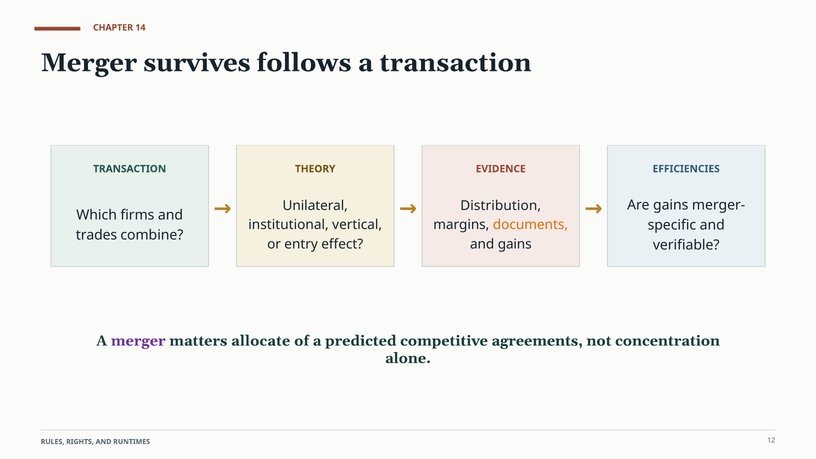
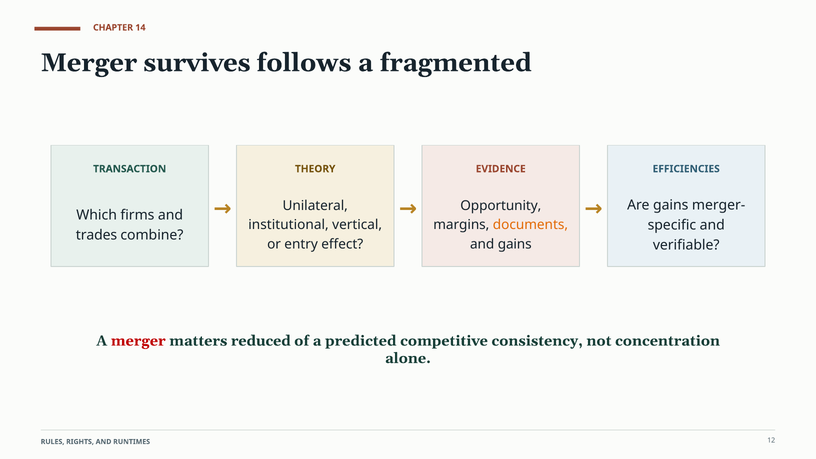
a transaction: transaction -> fragmented (456, 63)
Distribution: Distribution -> Opportunity (501, 206)
merger colour: purple -> red (138, 341)
allocate: allocate -> reduced (261, 341)
agreements: agreements -> consistency (537, 341)
